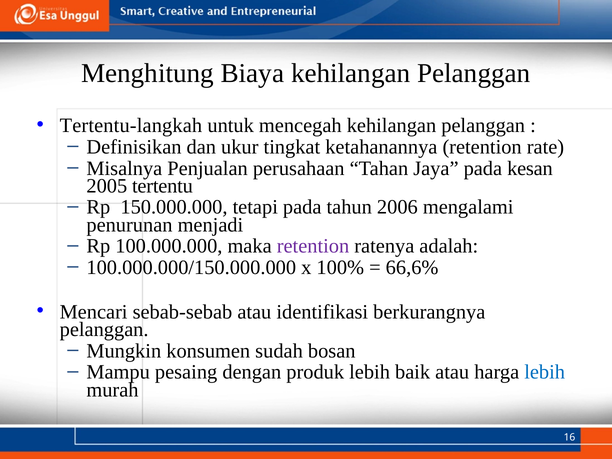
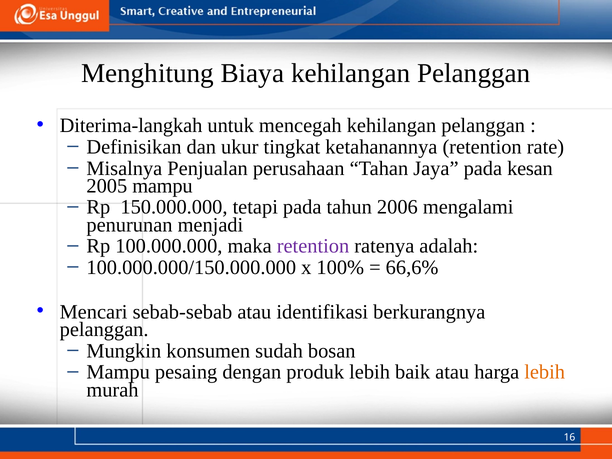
Tertentu-langkah: Tertentu-langkah -> Diterima-langkah (131, 126)
2005 tertentu: tertentu -> mampu (162, 186)
lebih colour: blue -> orange (545, 372)
